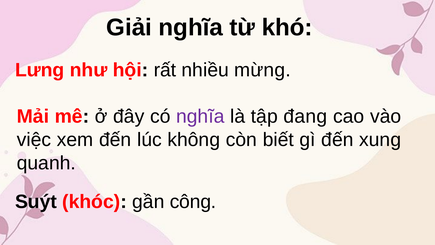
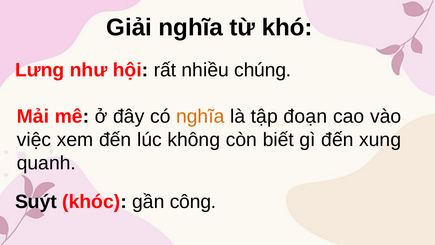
mừng: mừng -> chúng (263, 70)
nghĩa colour: purple -> orange (200, 116)
đang: đang -> đoạn (305, 116)
